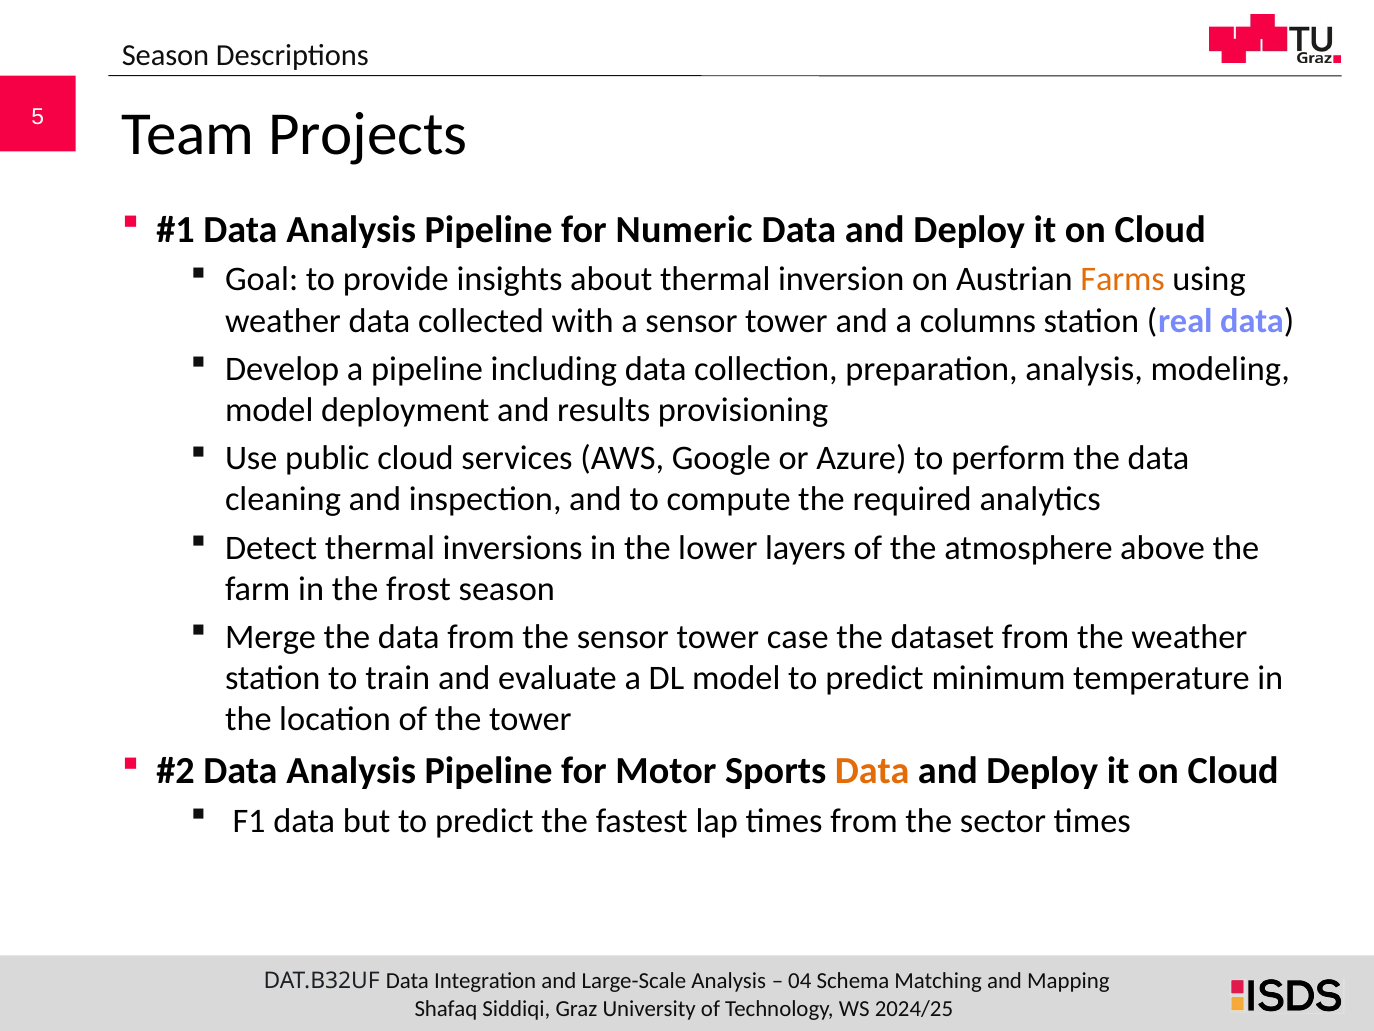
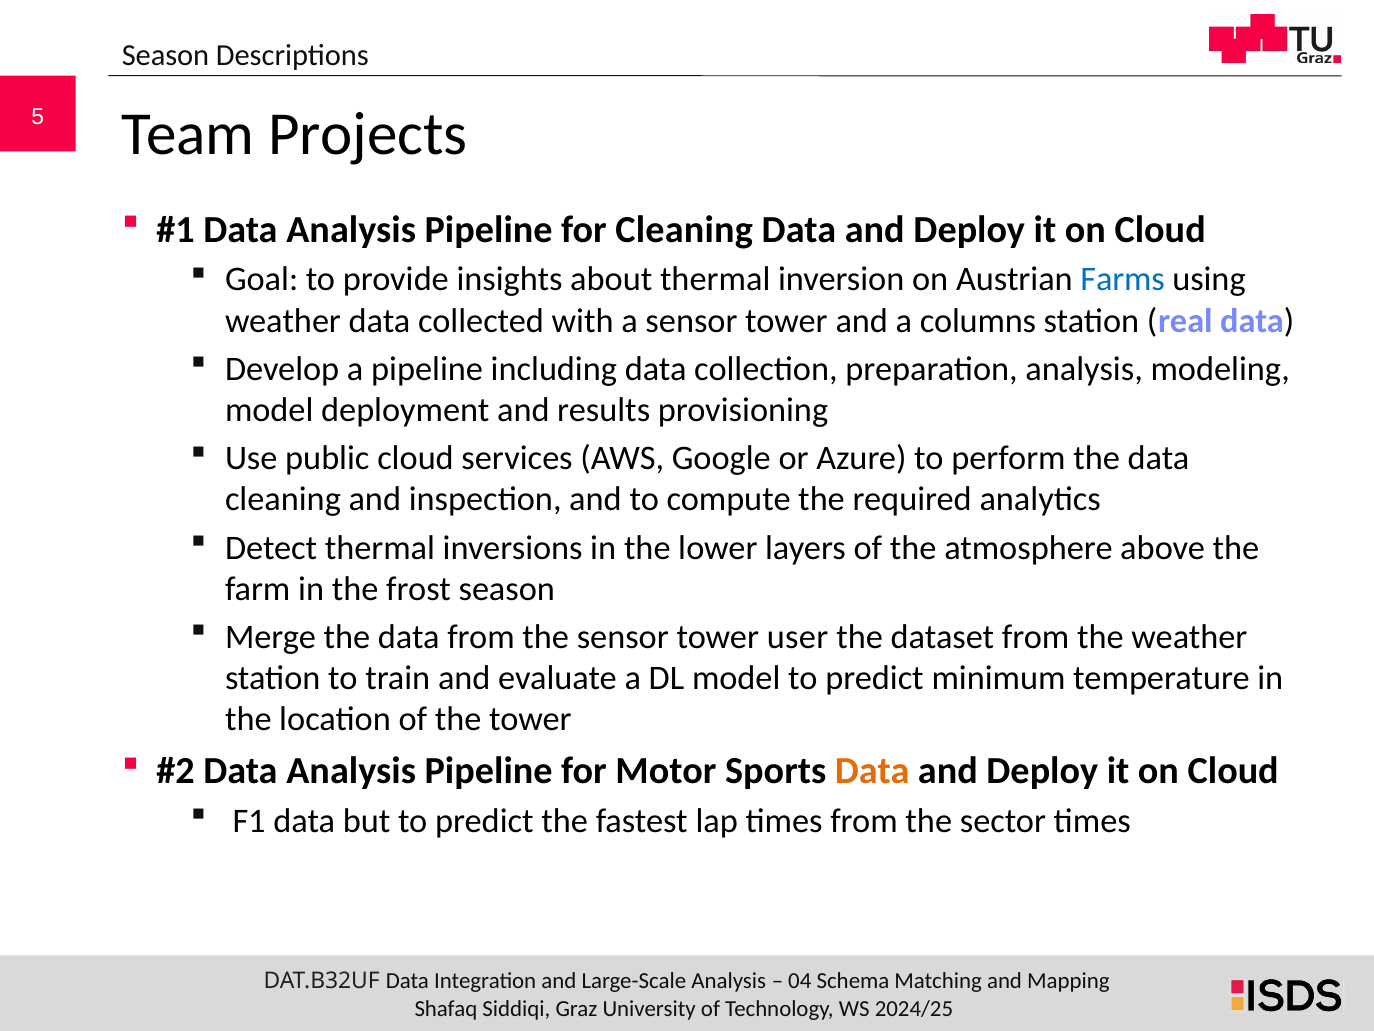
for Numeric: Numeric -> Cleaning (684, 229)
Farms colour: orange -> blue (1123, 279)
case: case -> user (798, 637)
